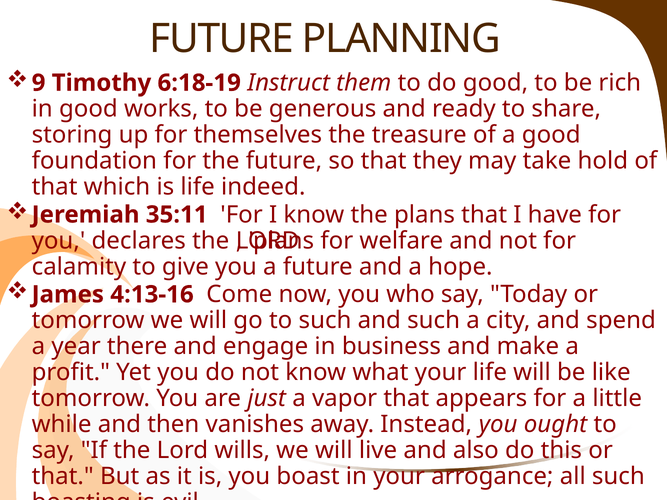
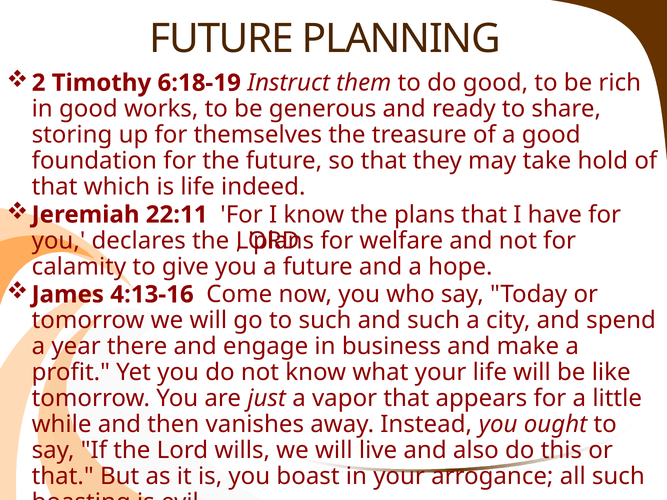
9: 9 -> 2 (39, 83)
35:11: 35:11 -> 22:11 (177, 215)
